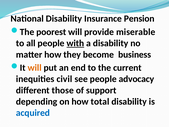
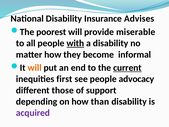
Pension: Pension -> Advises (139, 19)
business: business -> informal (135, 54)
current underline: none -> present (127, 68)
civil: civil -> first (64, 79)
total: total -> than (100, 101)
acquired colour: blue -> purple (33, 113)
